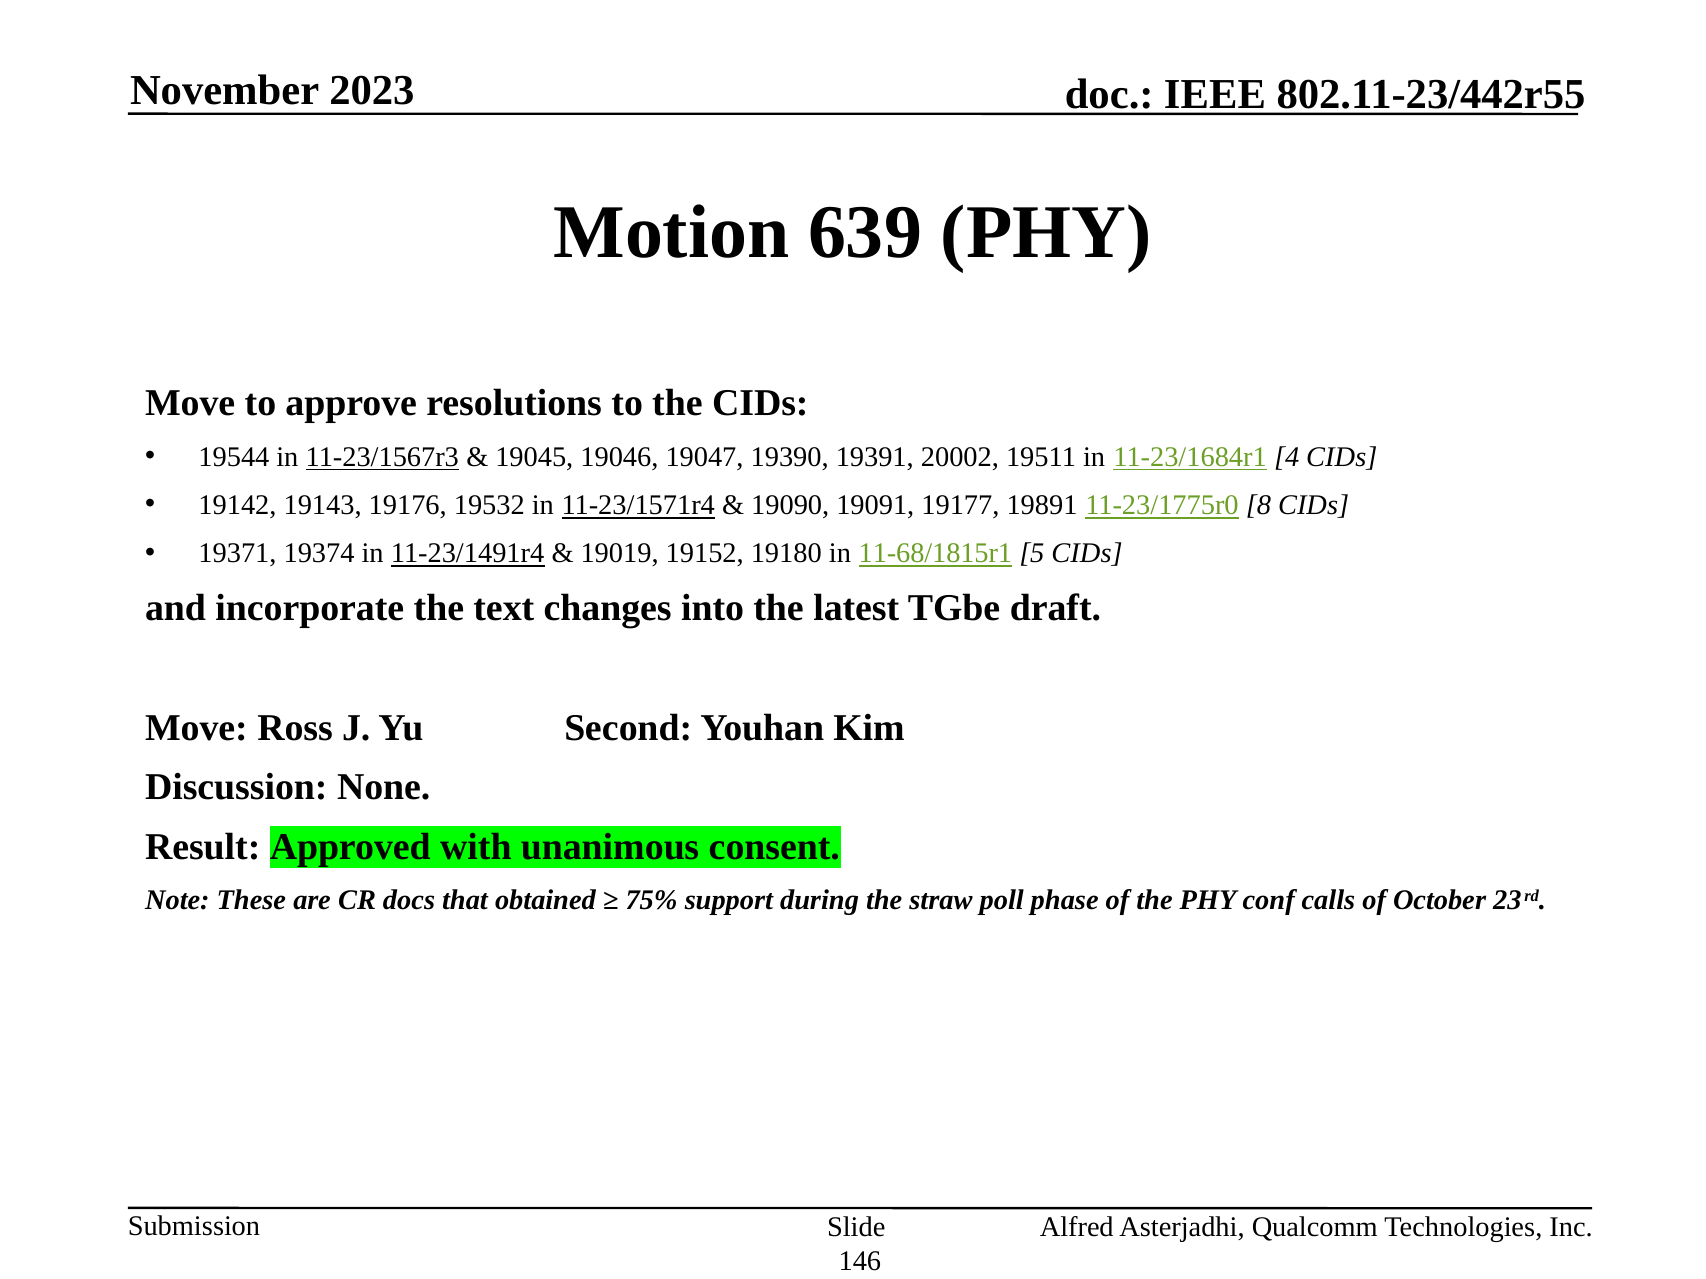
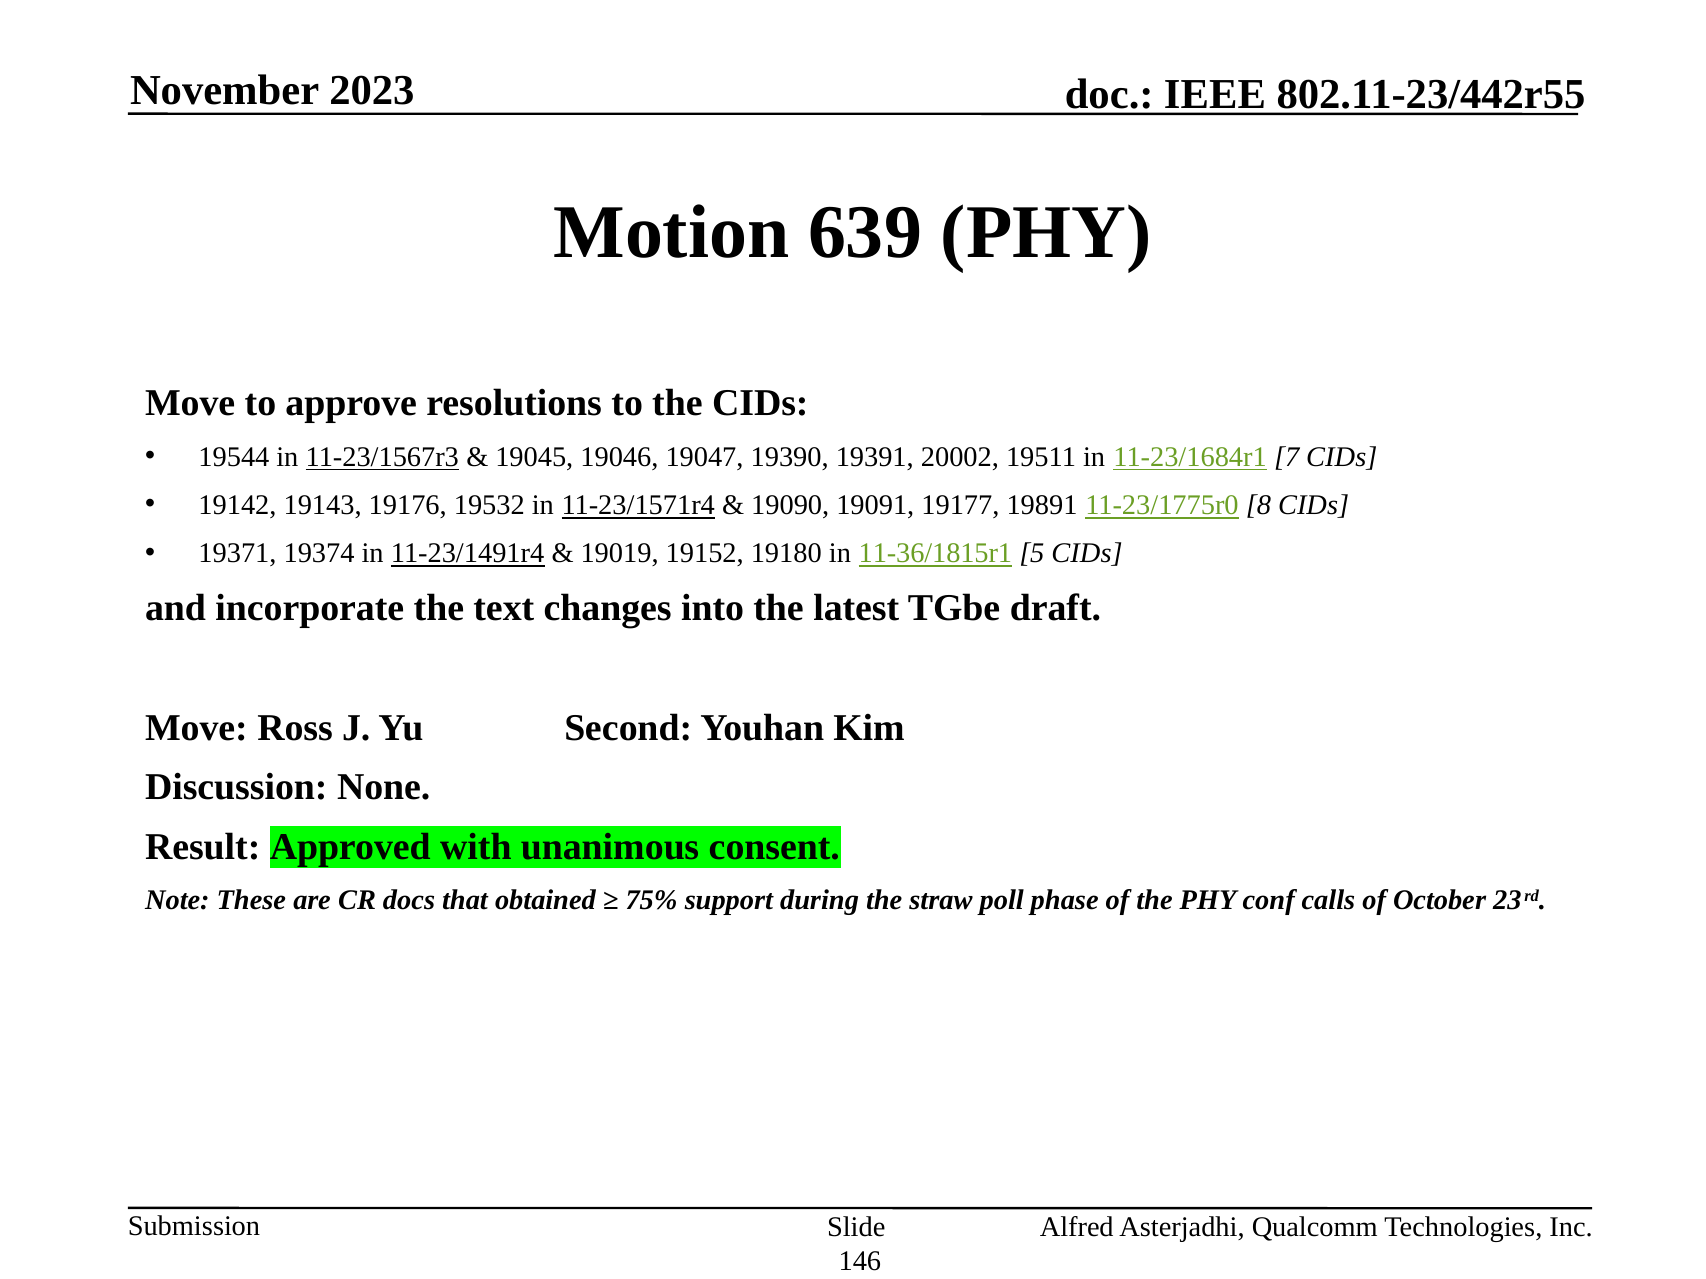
4: 4 -> 7 (1287, 457)
11-68/1815r1: 11-68/1815r1 -> 11-36/1815r1 (935, 554)
